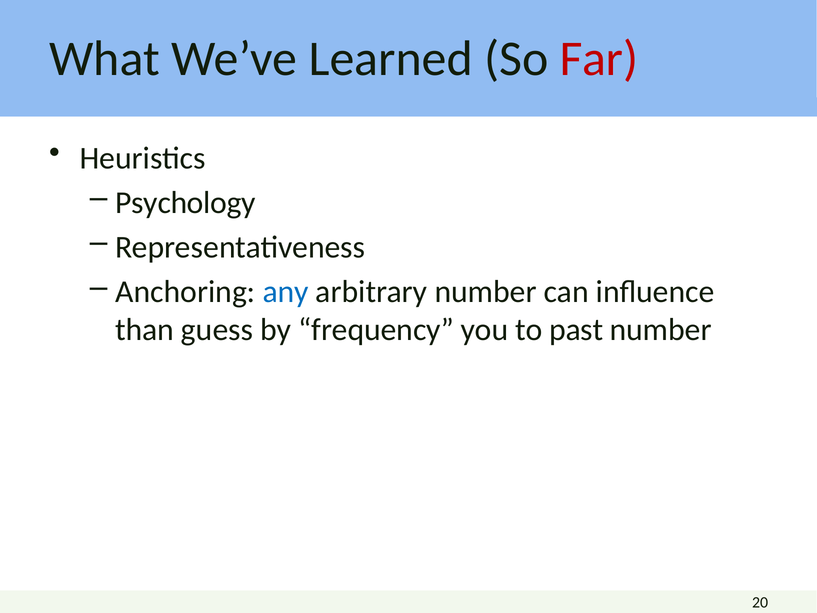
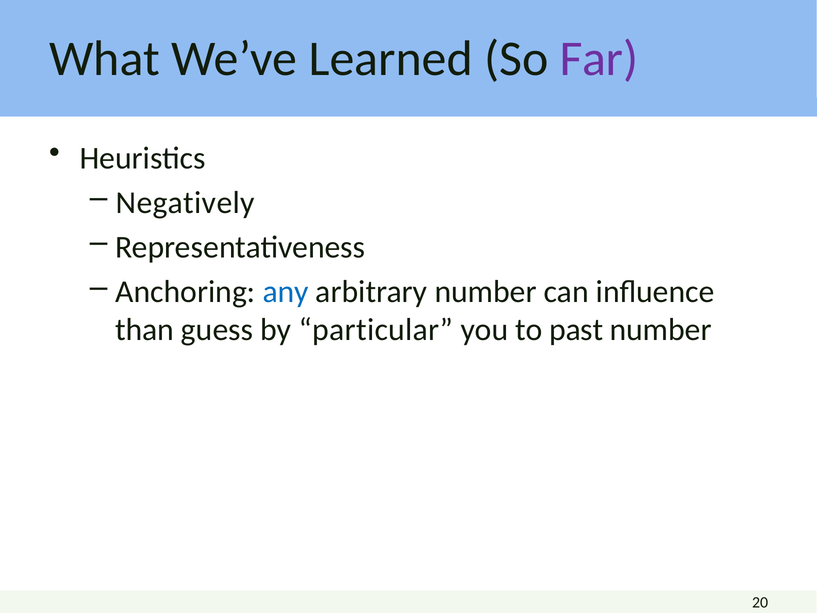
Far colour: red -> purple (599, 59)
Psychology: Psychology -> Negatively (185, 203)
frequency: frequency -> particular (376, 330)
